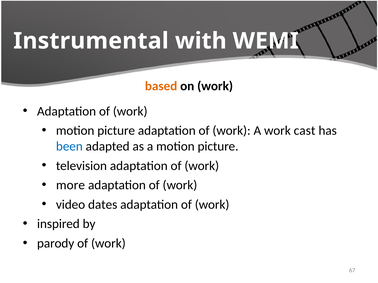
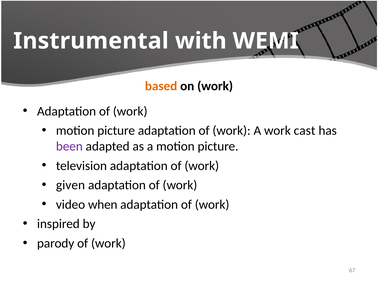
been colour: blue -> purple (69, 147)
more: more -> given (70, 185)
dates: dates -> when (103, 205)
